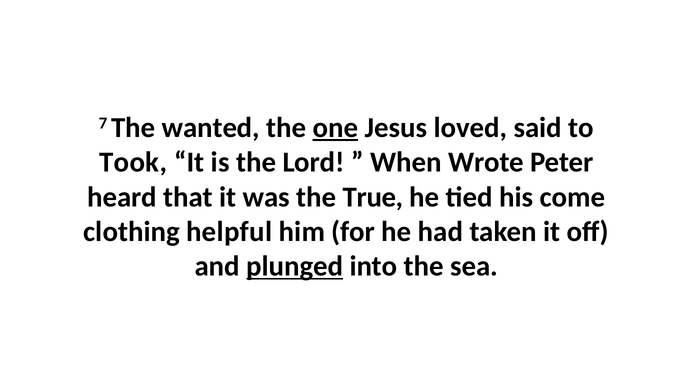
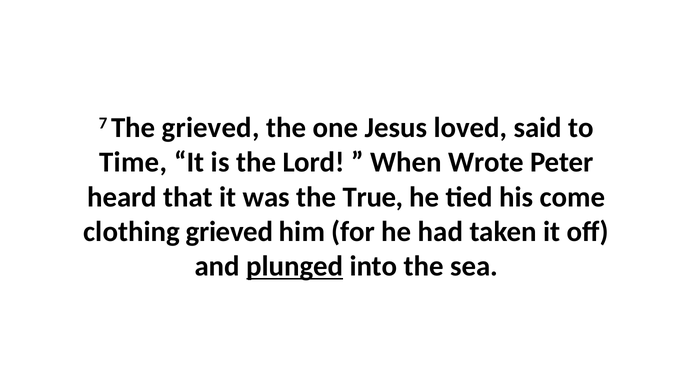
The wanted: wanted -> grieved (211, 128)
one underline: present -> none (335, 128)
Took: Took -> Time (133, 162)
clothing helpful: helpful -> grieved (229, 232)
